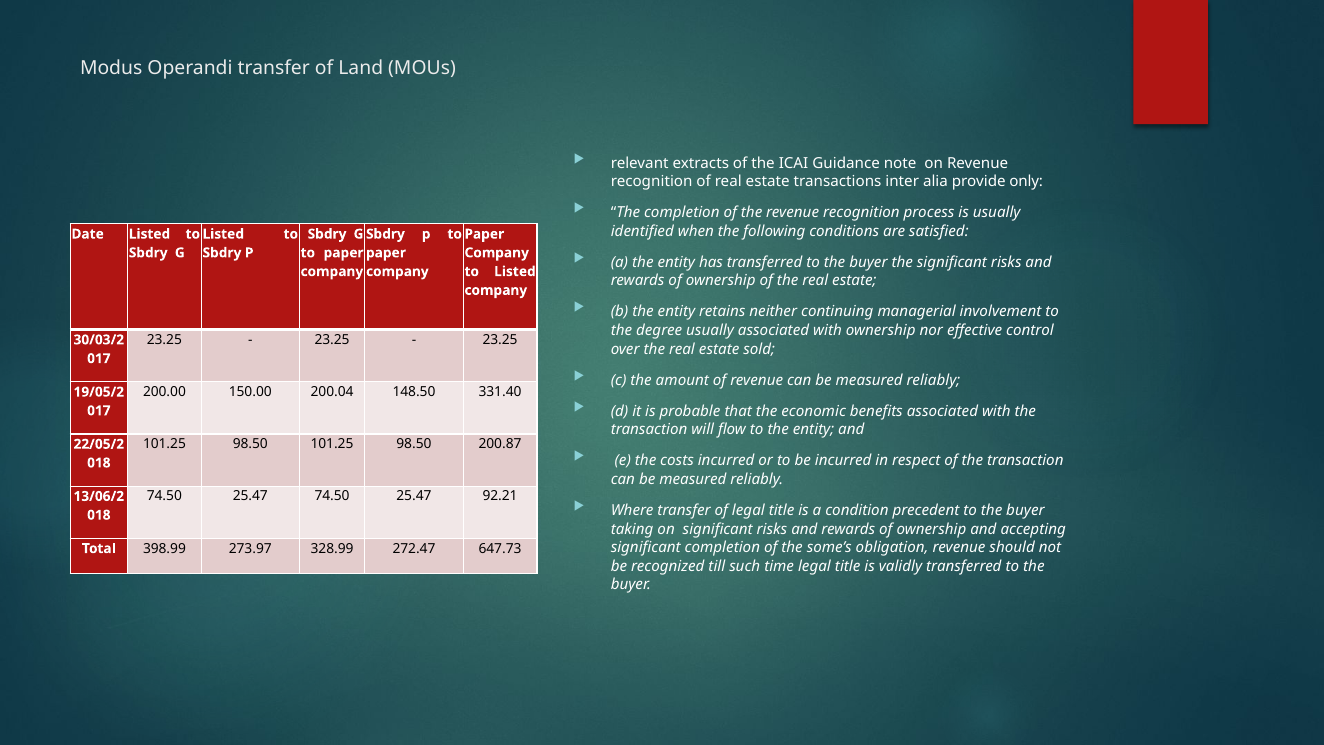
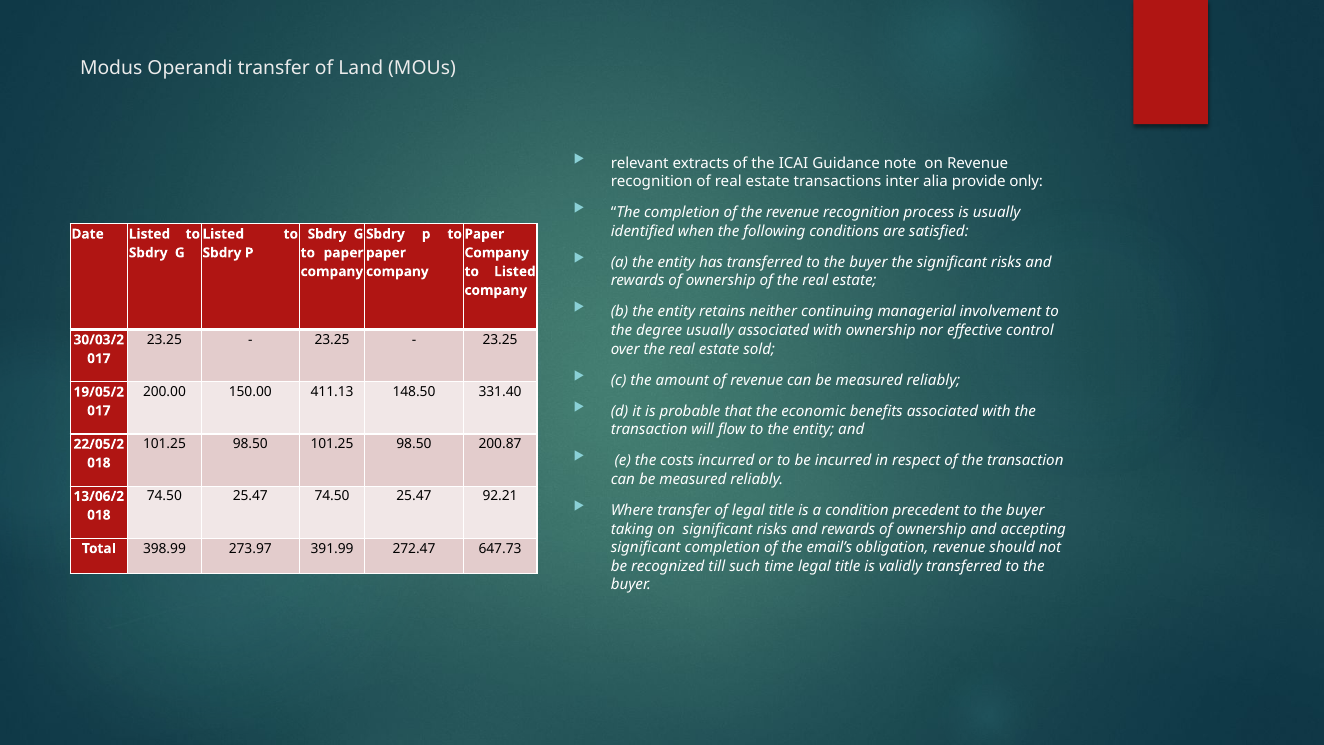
200.04: 200.04 -> 411.13 (332, 392)
some’s: some’s -> email’s (829, 548)
328.99: 328.99 -> 391.99 (332, 548)
